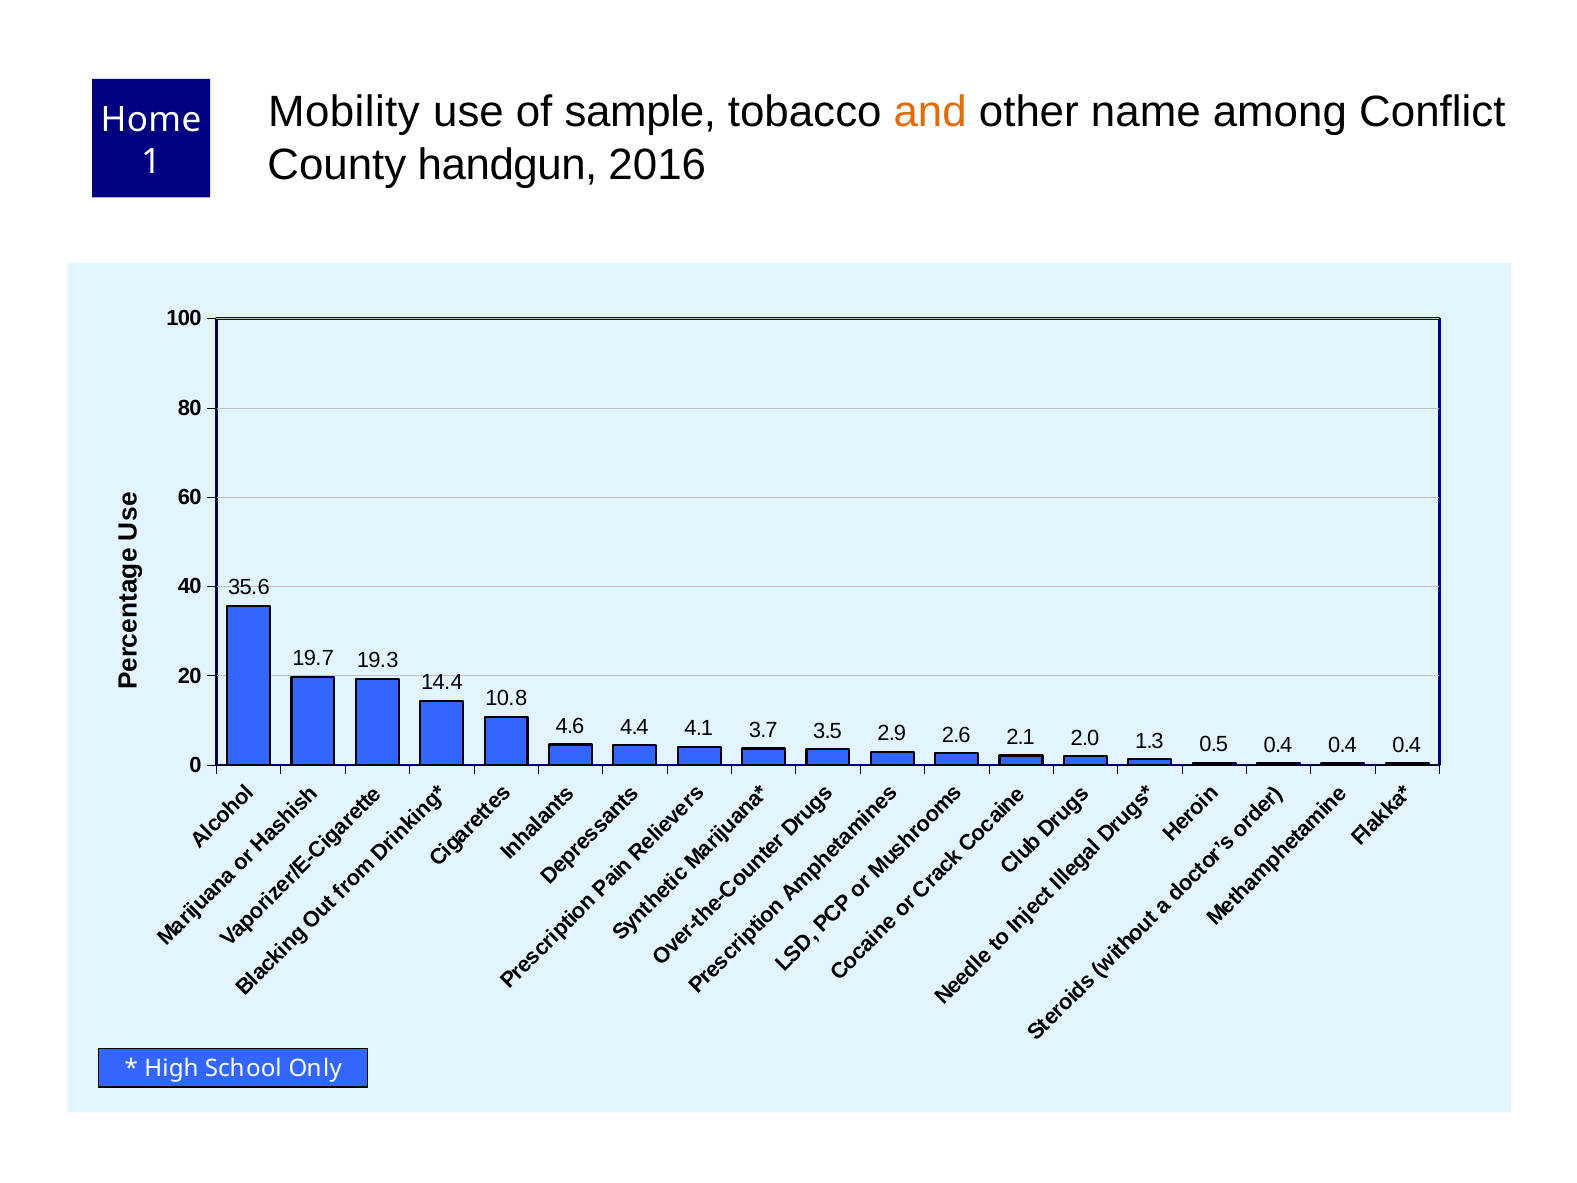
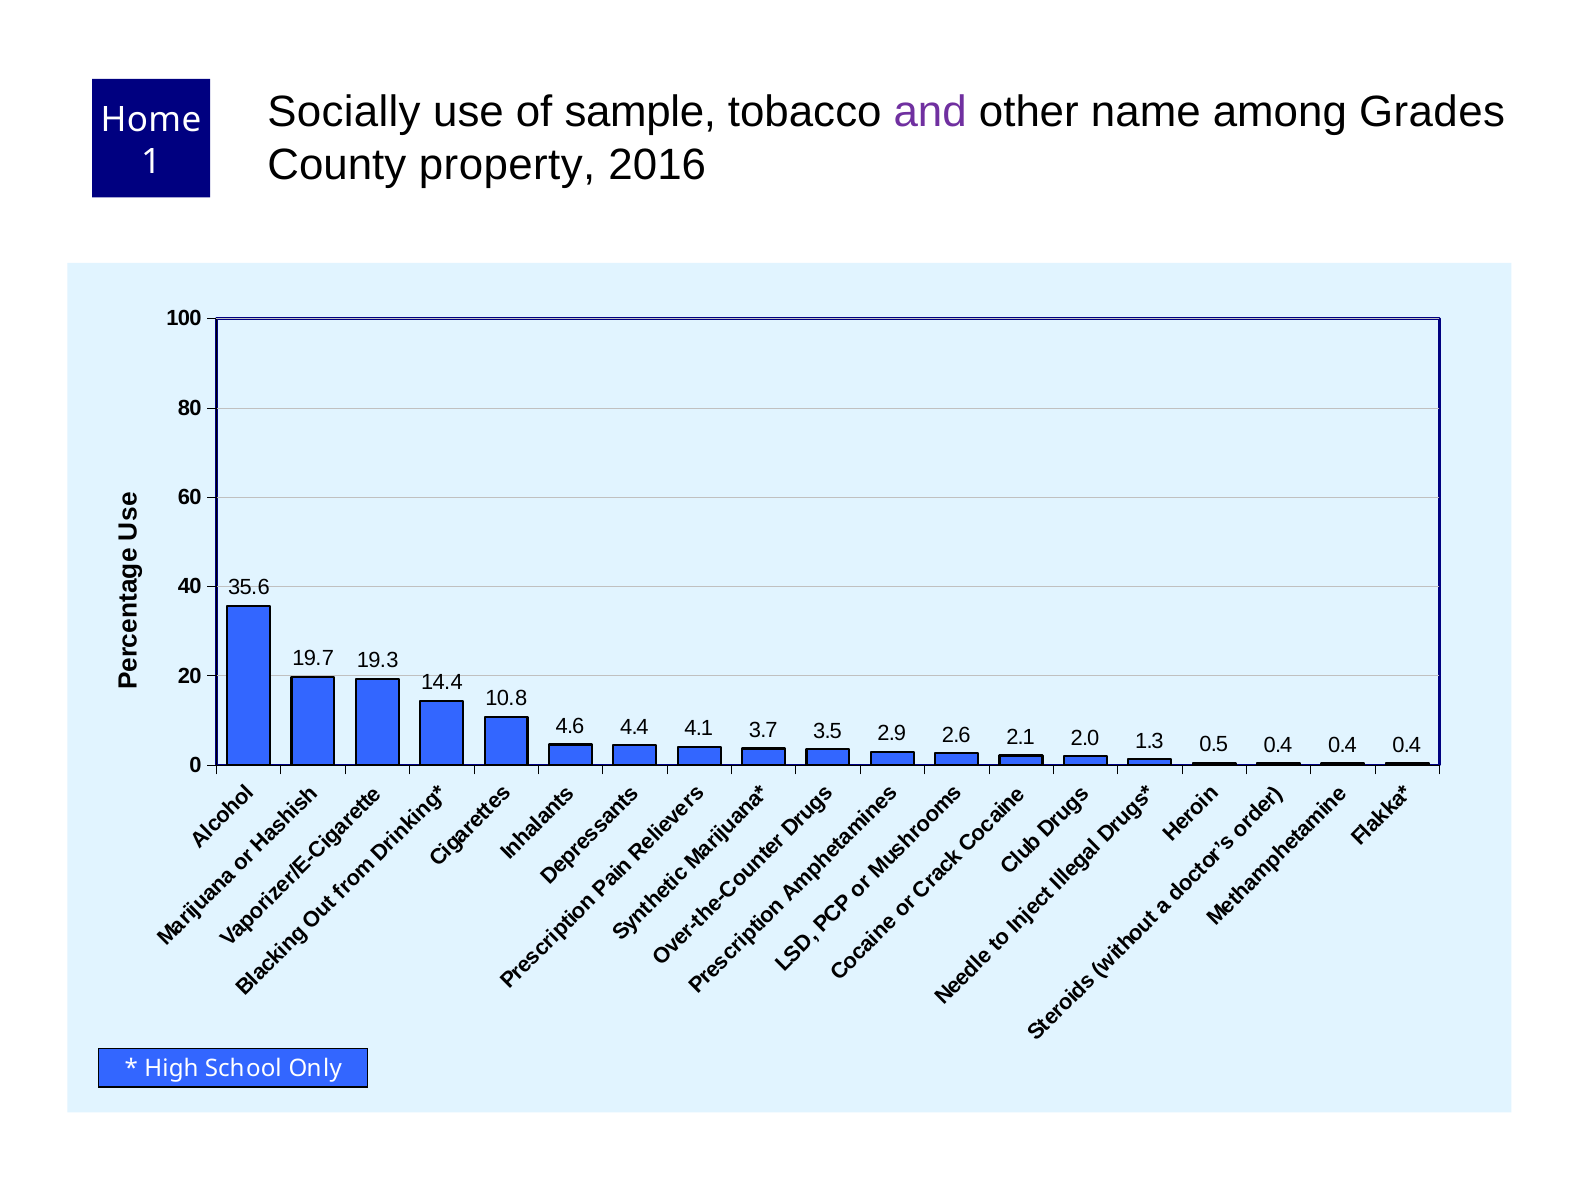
Mobility: Mobility -> Socially (344, 112)
and colour: orange -> purple (930, 112)
Conflict: Conflict -> Grades (1432, 112)
handgun: handgun -> property (507, 165)
